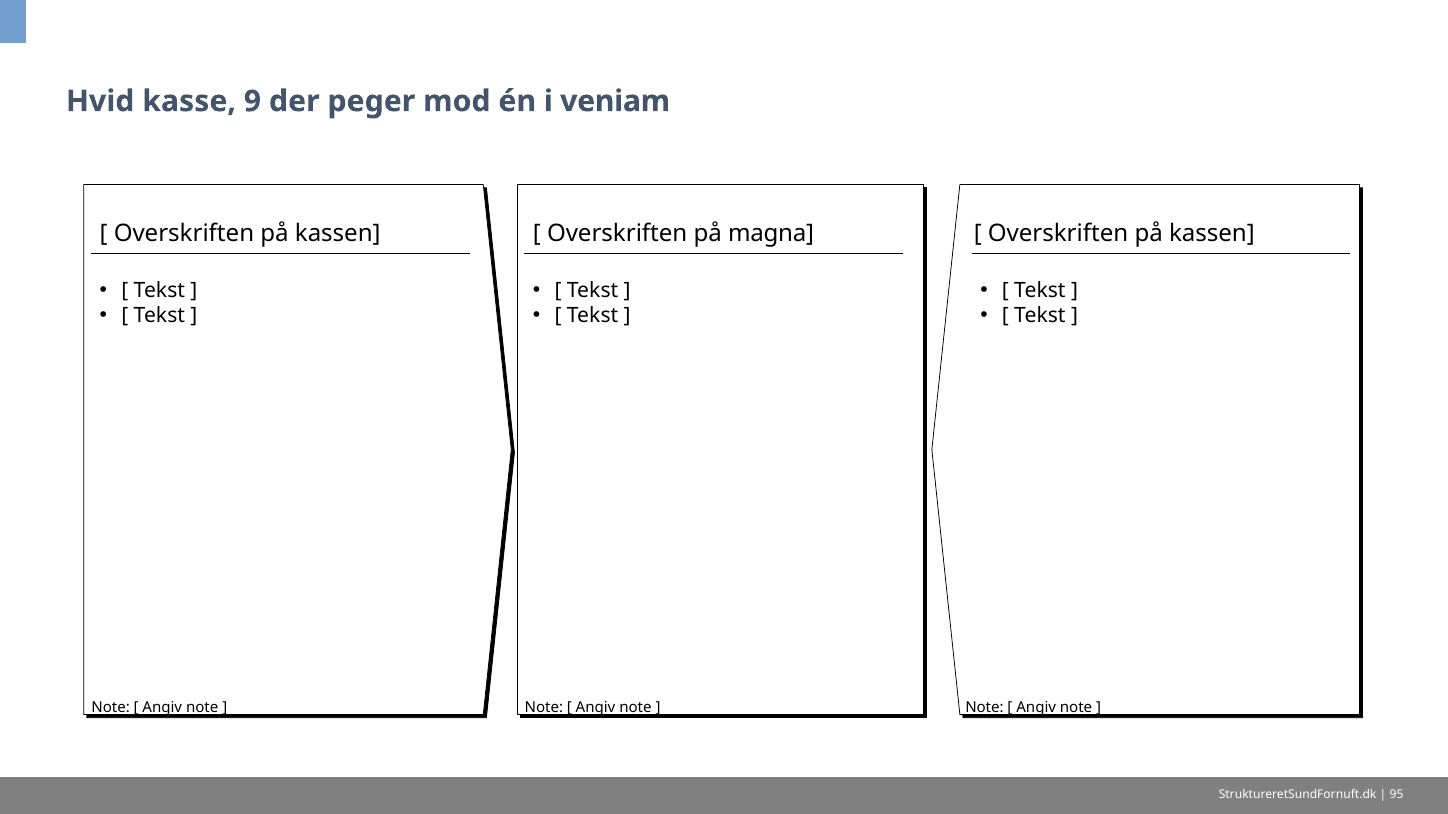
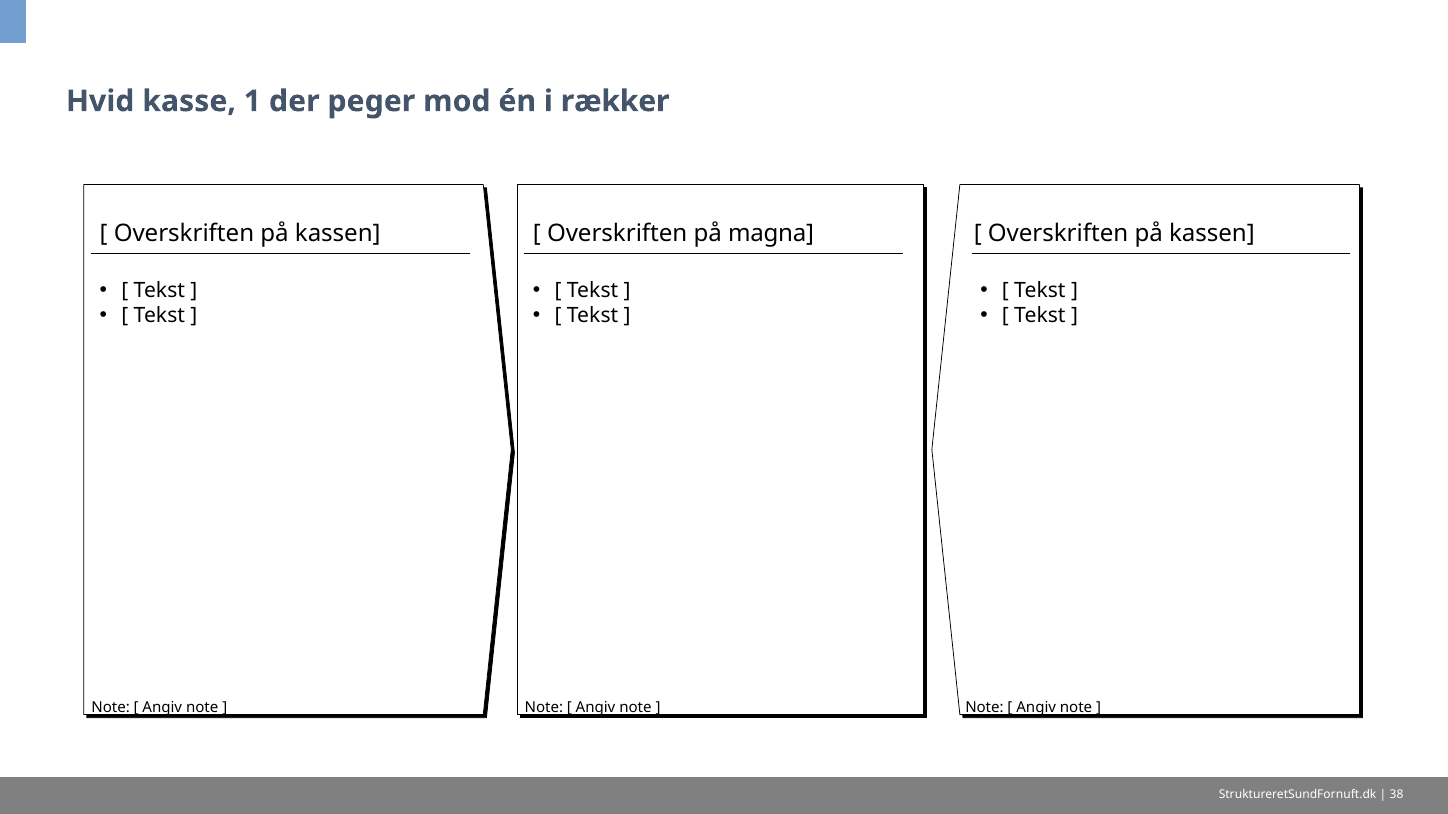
9: 9 -> 1 (252, 101)
veniam: veniam -> rækker (615, 101)
95: 95 -> 38 (1397, 795)
